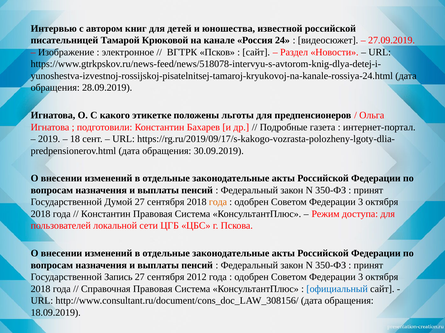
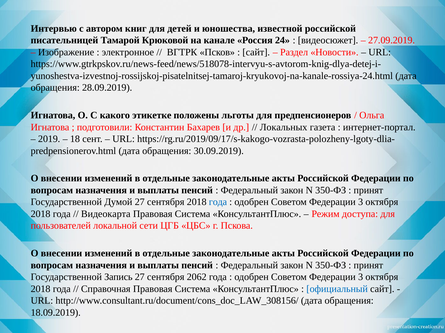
Подробные: Подробные -> Локальных (284, 127)
года colour: orange -> blue (218, 203)
Константин: Константин -> Видеокарта (106, 214)
2012: 2012 -> 2062 (197, 278)
